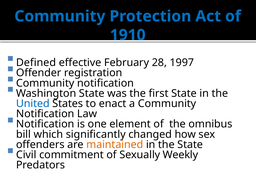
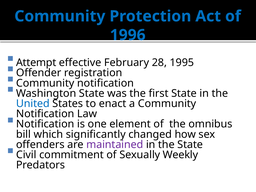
1910: 1910 -> 1996 (128, 35)
Defined: Defined -> Attempt (36, 63)
1997: 1997 -> 1995 (182, 63)
maintained colour: orange -> purple (115, 145)
